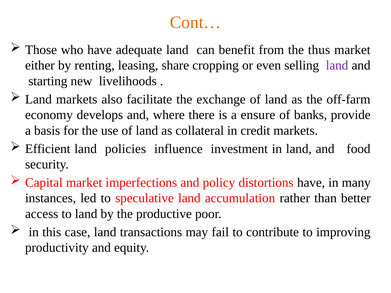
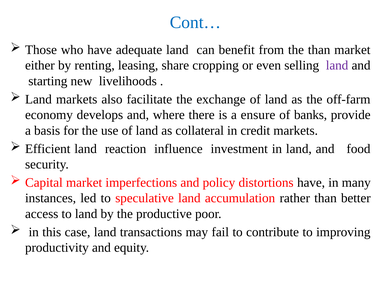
Cont… colour: orange -> blue (195, 22)
the thus: thus -> than (319, 50)
policies: policies -> reaction (126, 149)
